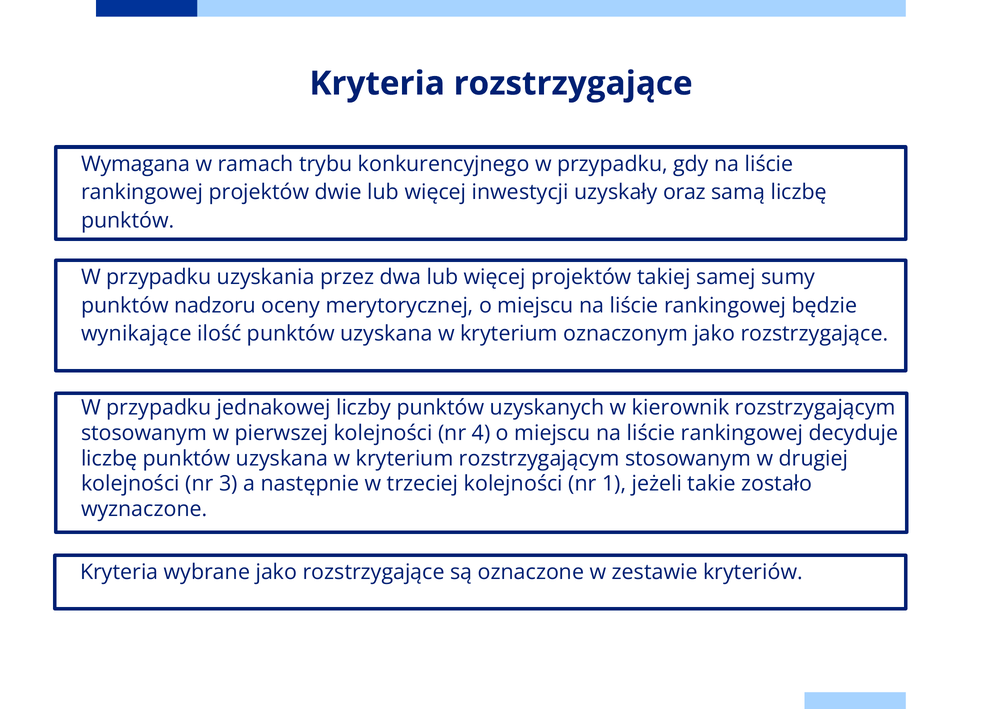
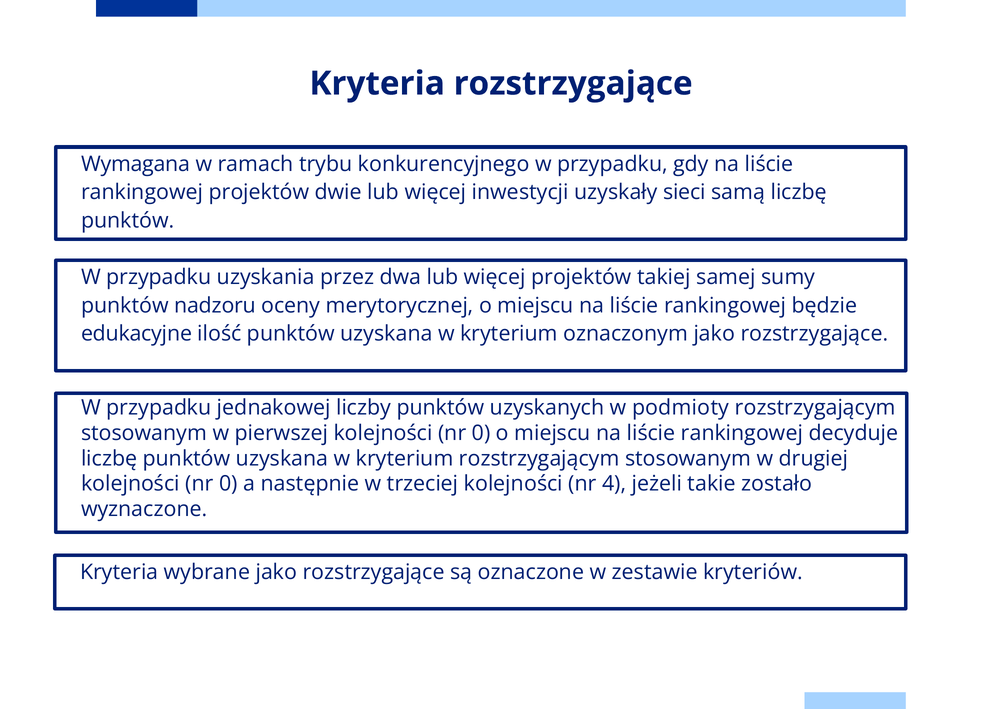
oraz: oraz -> sieci (684, 192)
wynikające: wynikające -> edukacyjne (137, 334)
kierownik: kierownik -> podmioty (681, 407)
pierwszej kolejności nr 4: 4 -> 0 (481, 433)
3: 3 -> 0 (228, 484)
1: 1 -> 4 (614, 484)
